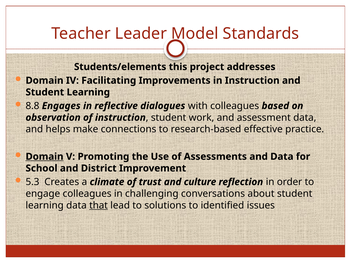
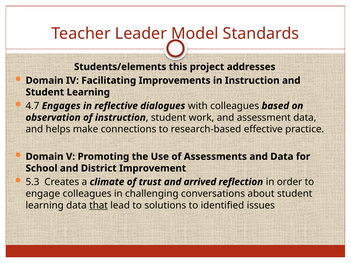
8.8: 8.8 -> 4.7 (32, 106)
Domain underline: present -> none (44, 157)
culture: culture -> arrived (200, 182)
